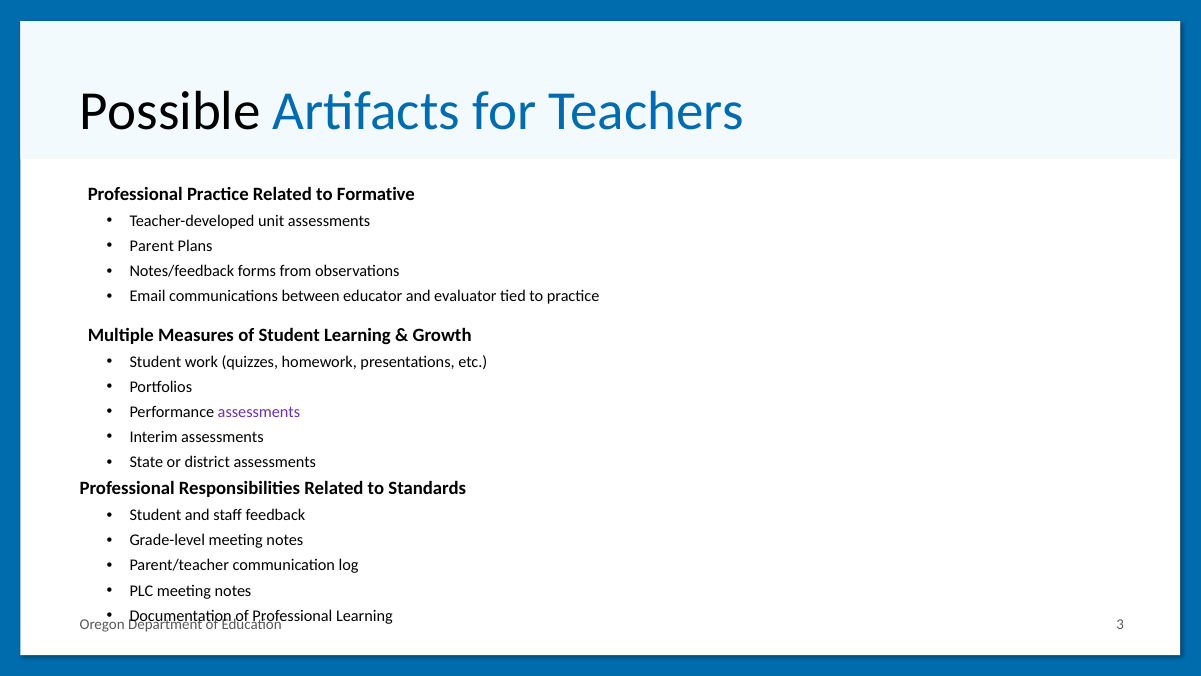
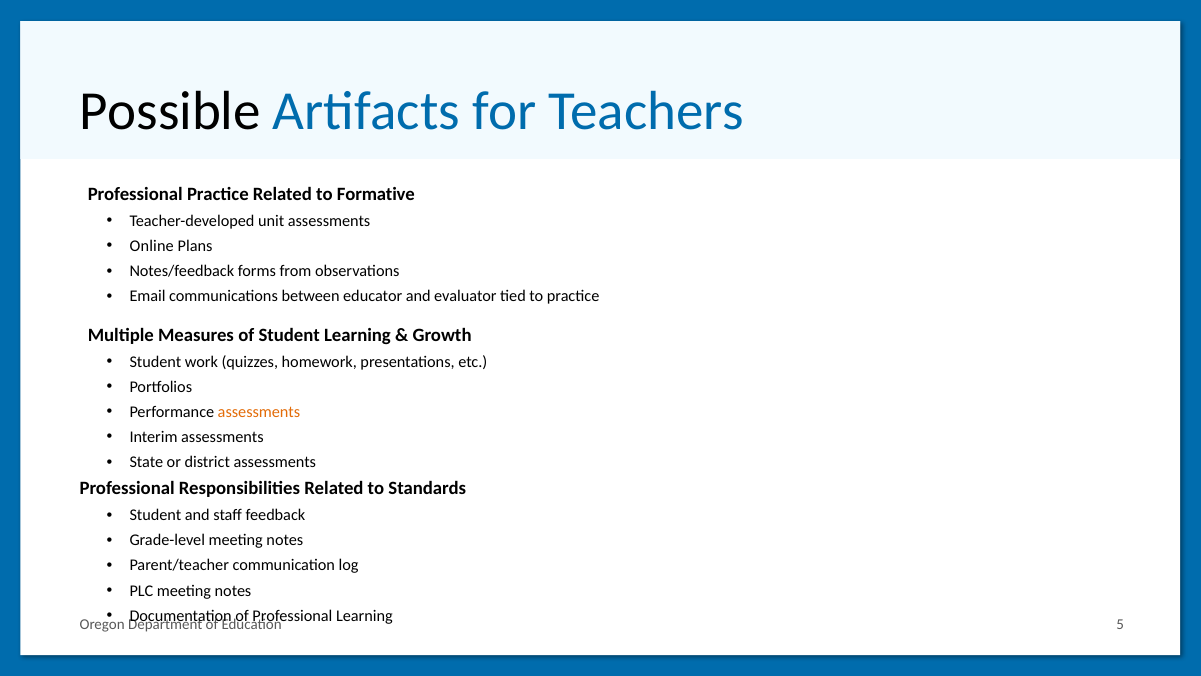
Parent: Parent -> Online (152, 246)
assessments colour: purple -> orange (259, 412)
3: 3 -> 5 (1120, 624)
